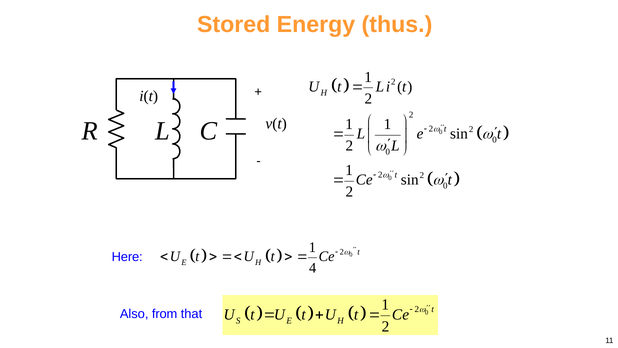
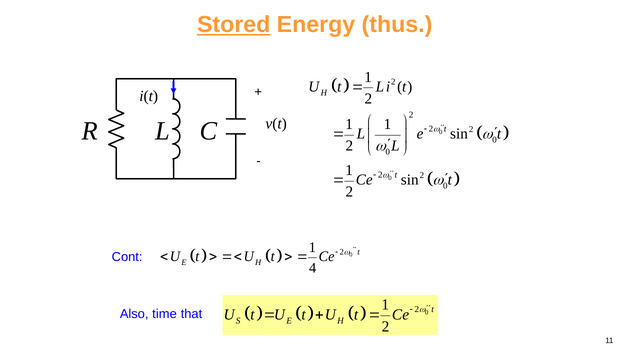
Stored underline: none -> present (234, 25)
Here: Here -> Cont (127, 257)
from: from -> time (165, 314)
